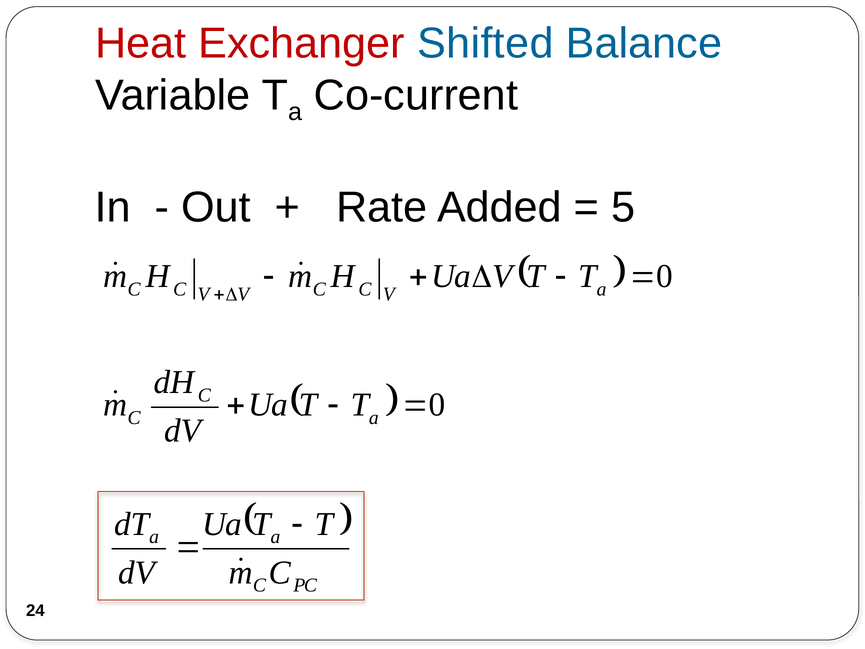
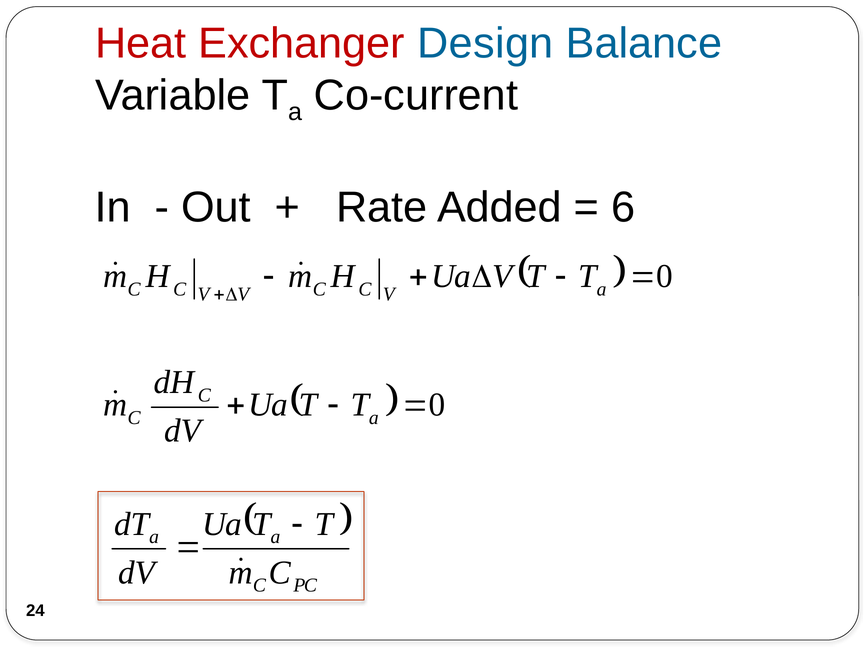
Shifted: Shifted -> Design (485, 43)
5: 5 -> 6 (623, 208)
